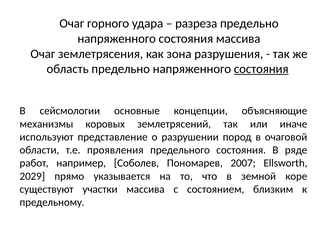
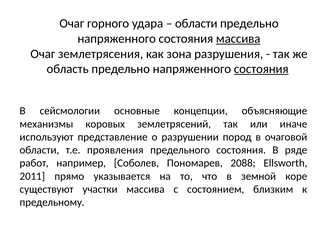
разреза: разреза -> области (196, 23)
массива underline: none -> present (238, 39)
2007: 2007 -> 2088 (243, 163)
2029: 2029 -> 2011 (32, 176)
